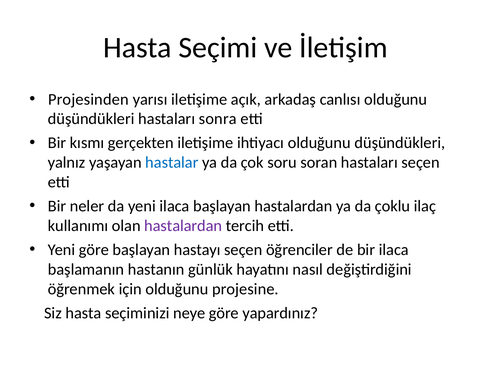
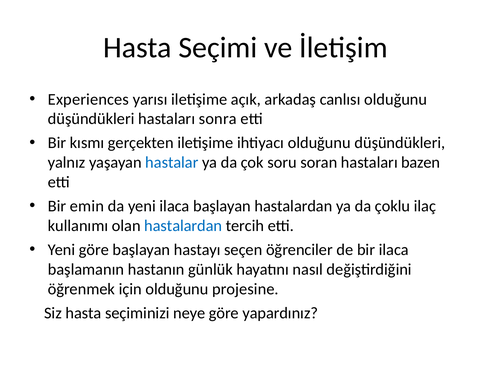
Projesinden: Projesinden -> Experiences (88, 99)
hastaları seçen: seçen -> bazen (421, 163)
neler: neler -> emin (87, 206)
hastalardan colour: purple -> blue (183, 226)
